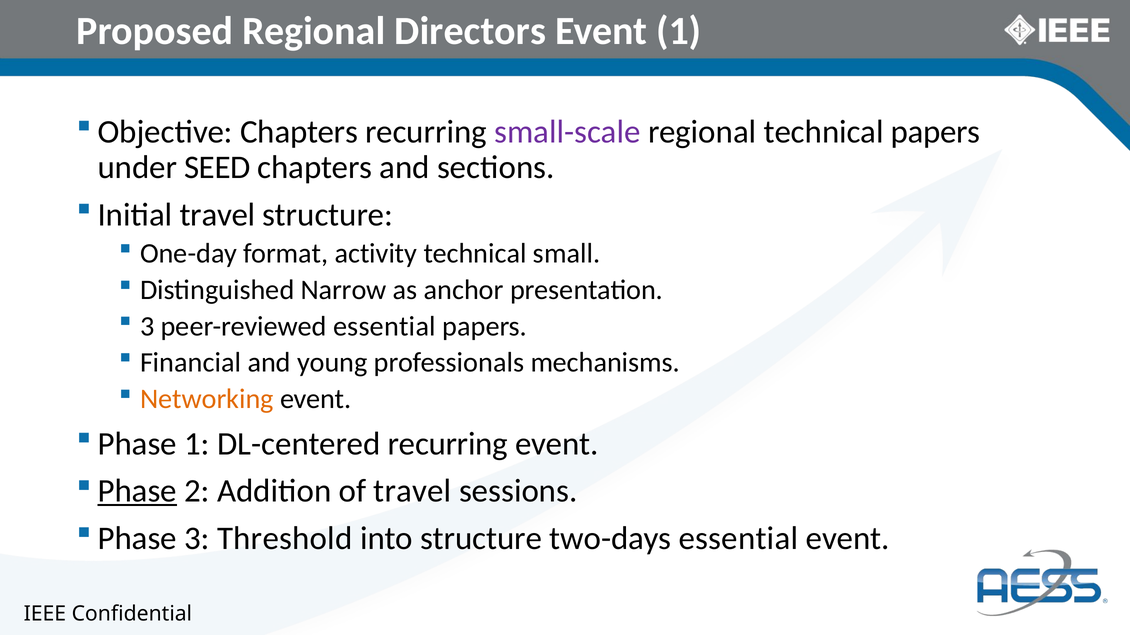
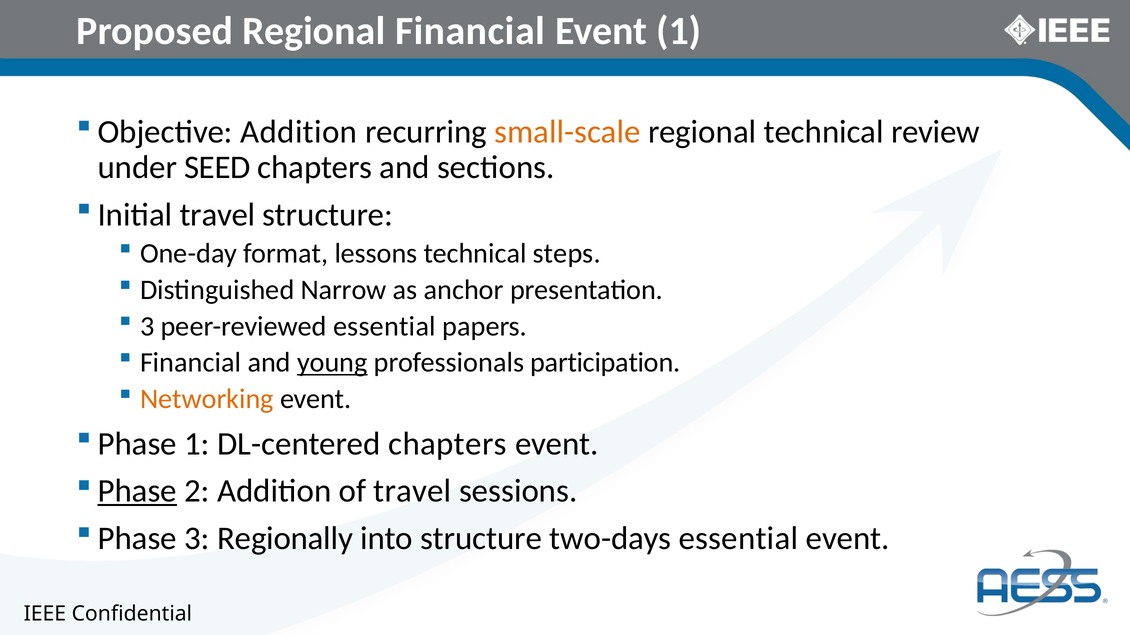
Regional Directors: Directors -> Financial (470, 31)
Objective Chapters: Chapters -> Addition (299, 132)
small-scale colour: purple -> orange (567, 132)
technical papers: papers -> review (935, 132)
activity: activity -> lessons (376, 254)
small: small -> steps (567, 254)
young underline: none -> present (332, 363)
mechanisms: mechanisms -> participation (605, 363)
DL-centered recurring: recurring -> chapters (448, 444)
Threshold: Threshold -> Regionally (285, 539)
